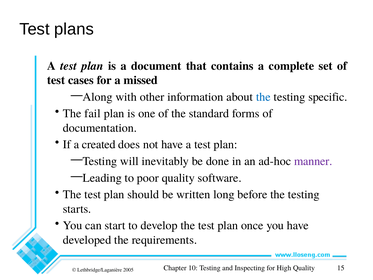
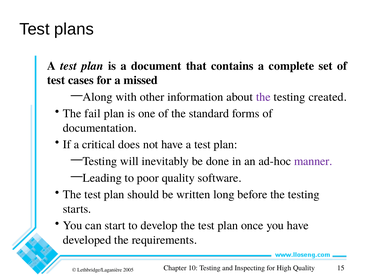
the colour: blue -> purple (263, 97)
specific: specific -> created (328, 97)
created: created -> critical (99, 144)
